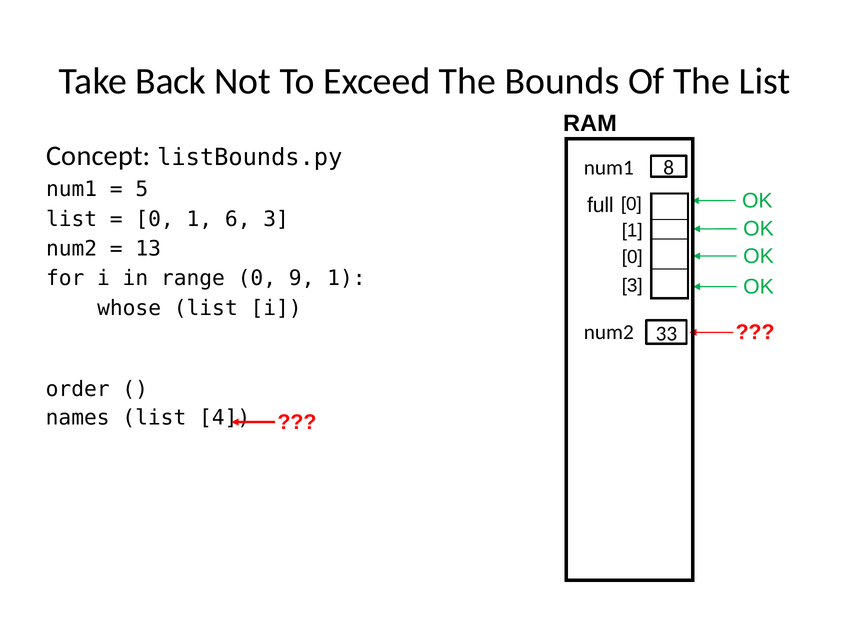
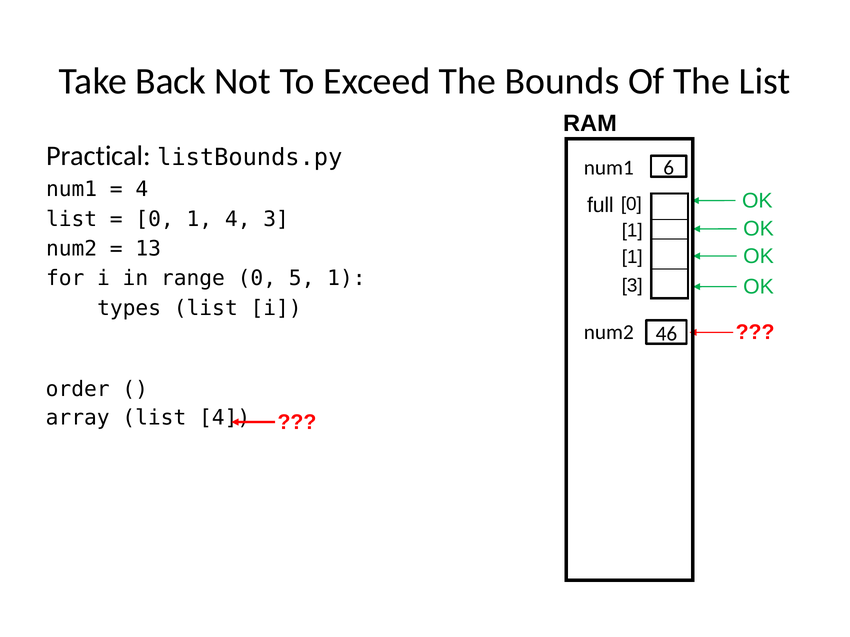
Concept: Concept -> Practical (98, 156)
8: 8 -> 6 (669, 168)
5: 5 -> 4 (142, 189)
1 6: 6 -> 4 (238, 219)
0: 0 -> 1 (632, 257)
9: 9 -> 5 (302, 279)
whose: whose -> types (129, 308)
33: 33 -> 46 (666, 334)
names: names -> array (78, 418)
